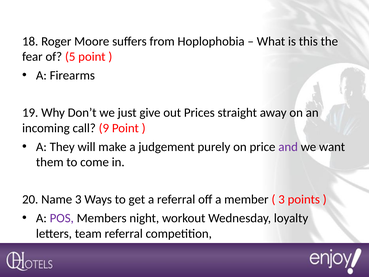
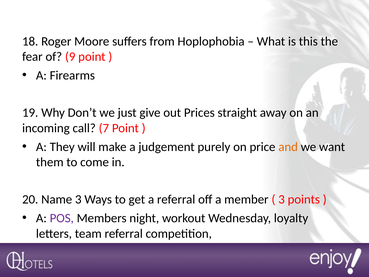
5: 5 -> 9 (70, 57)
9: 9 -> 7 (104, 128)
and colour: purple -> orange (288, 147)
